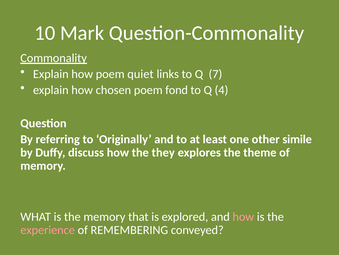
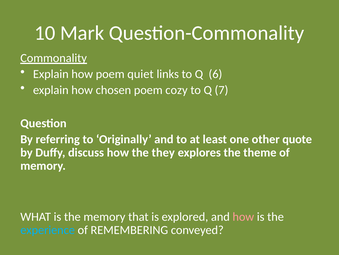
7: 7 -> 6 (215, 74)
fond: fond -> cozy (176, 90)
4: 4 -> 7 (221, 90)
simile: simile -> quote (297, 139)
experience colour: pink -> light blue (48, 229)
